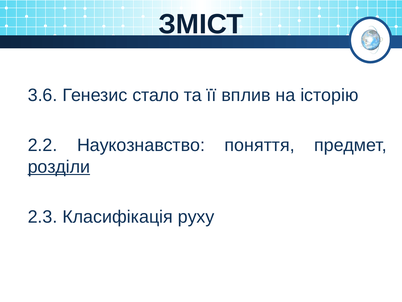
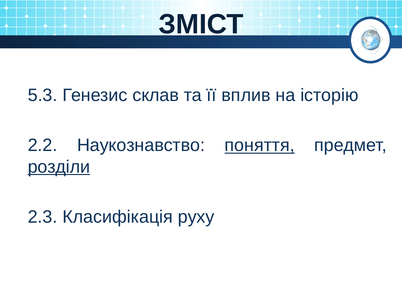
3.6: 3.6 -> 5.3 (43, 95)
стало: стало -> склав (156, 95)
поняття underline: none -> present (260, 145)
